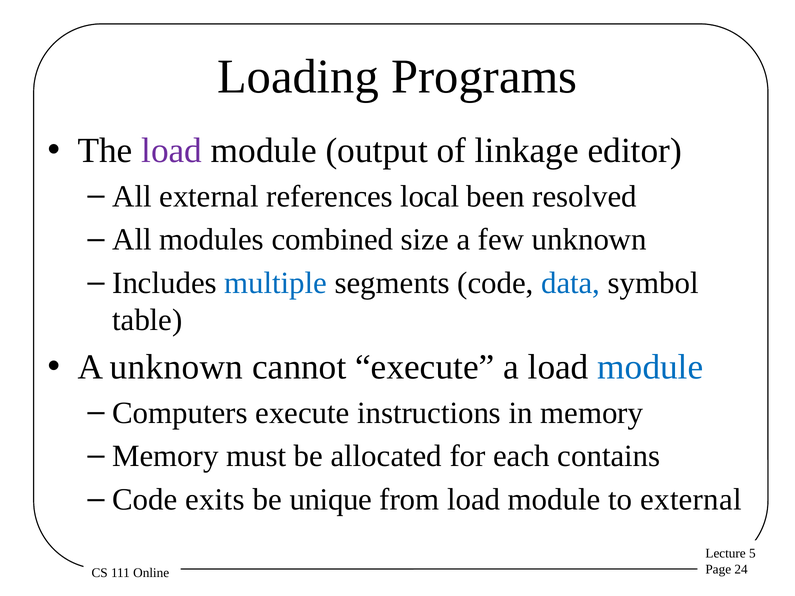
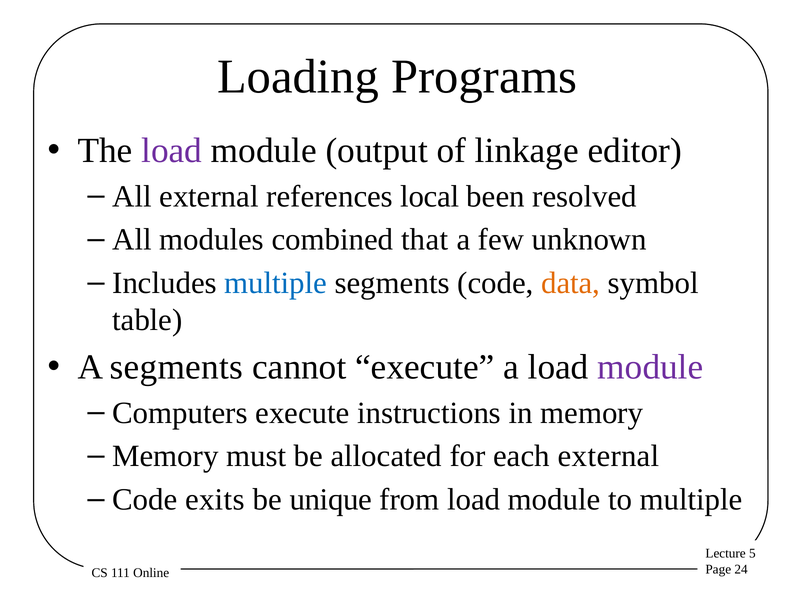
size: size -> that (425, 240)
data colour: blue -> orange (571, 283)
A unknown: unknown -> segments (176, 367)
module colour: blue -> purple (650, 367)
each contains: contains -> external (609, 456)
to external: external -> multiple (691, 500)
